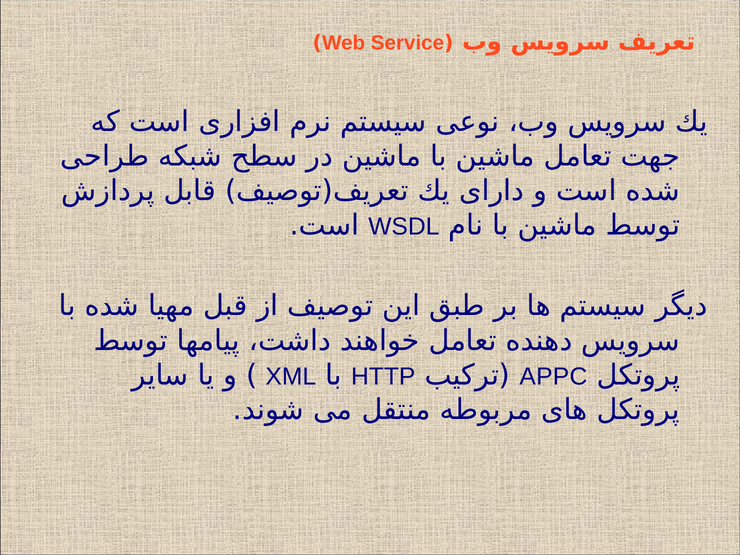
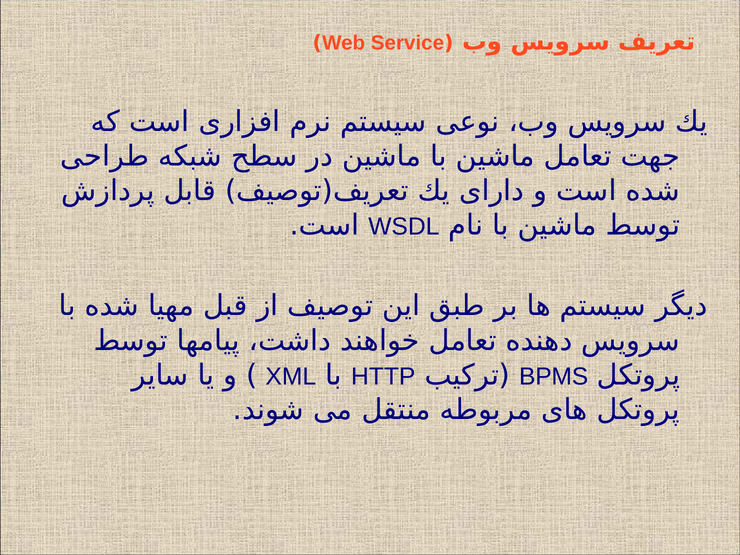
APPC: APPC -> BPMS (554, 376)
